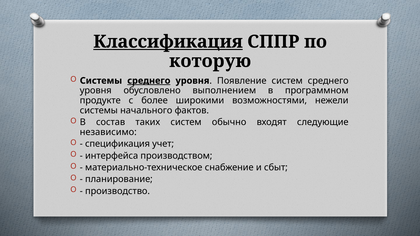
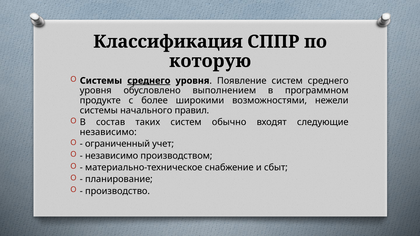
Классификация underline: present -> none (168, 42)
фактов: фактов -> правил (192, 111)
спецификация: спецификация -> ограниченный (118, 144)
интерфейса: интерфейса -> независимо (112, 156)
